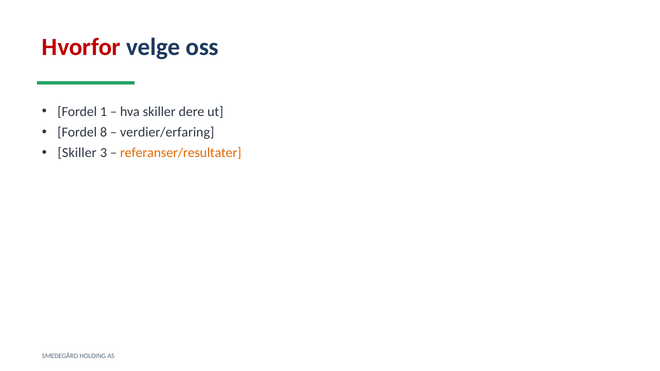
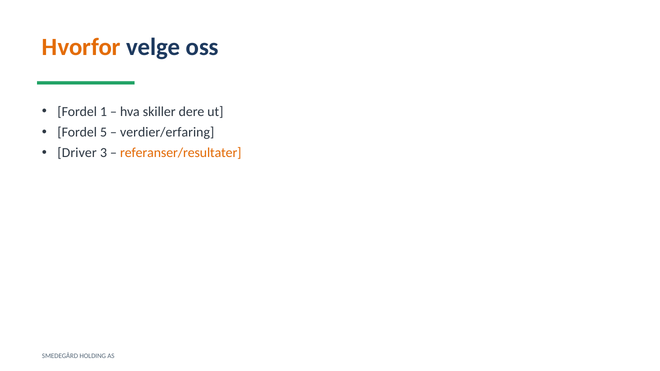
Hvorfor colour: red -> orange (81, 47)
8: 8 -> 5 (103, 132)
Skiller: Skiller -> Driver (77, 153)
